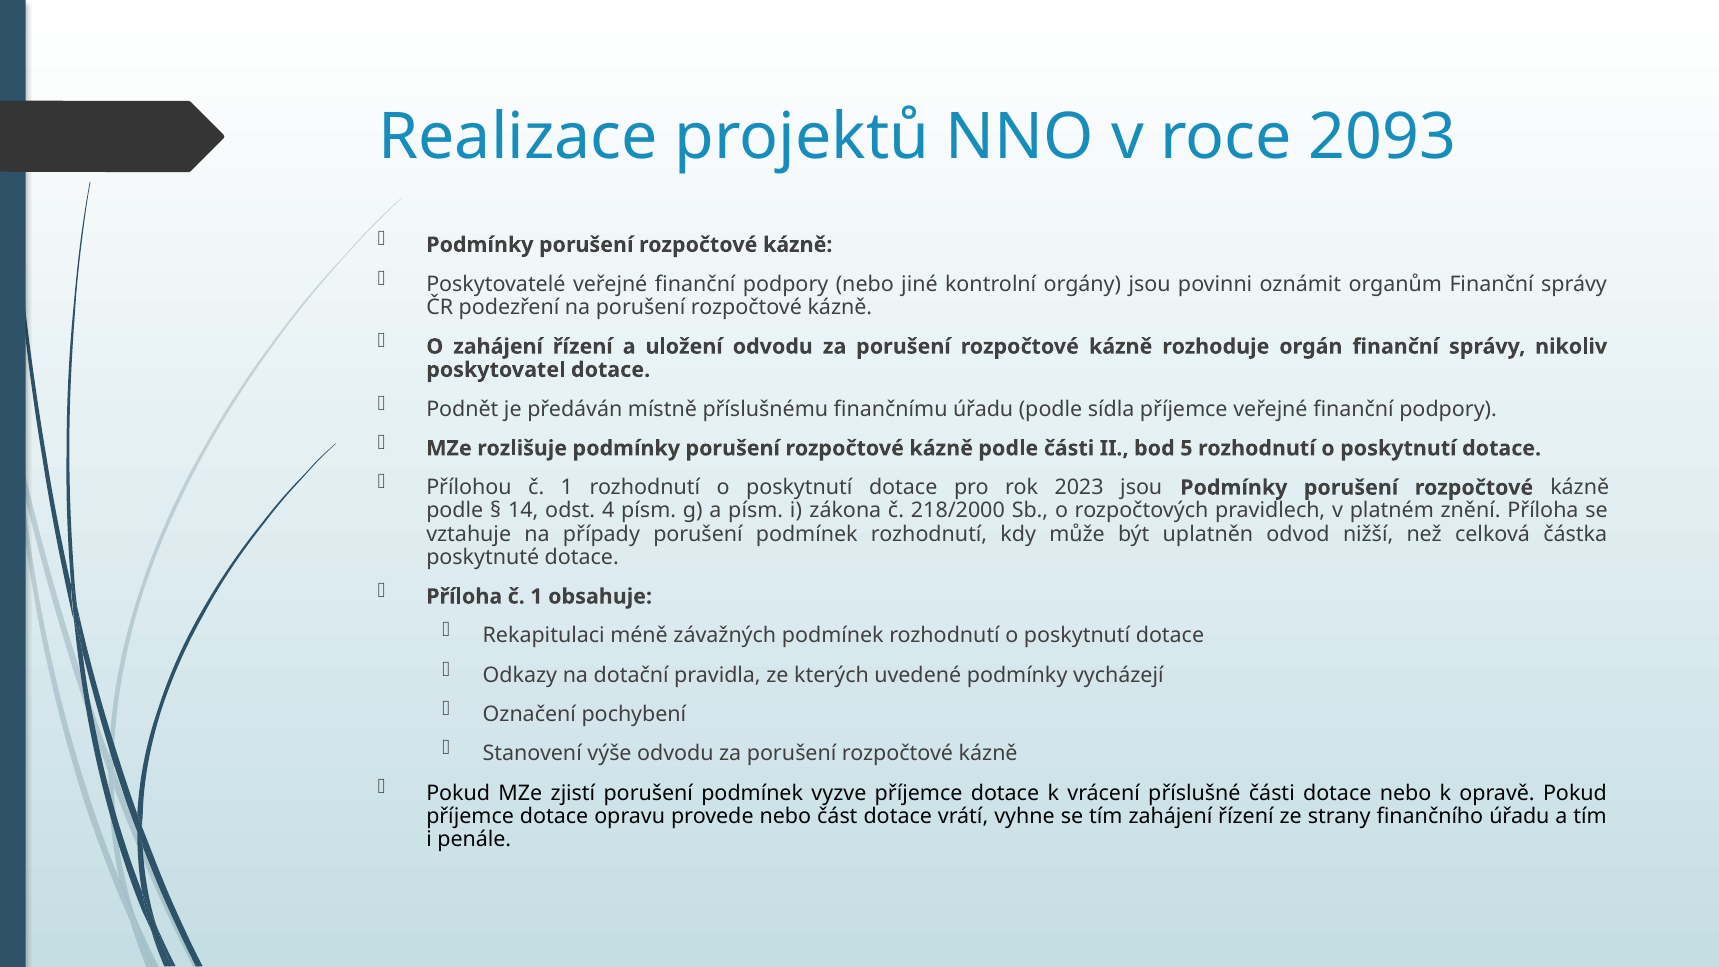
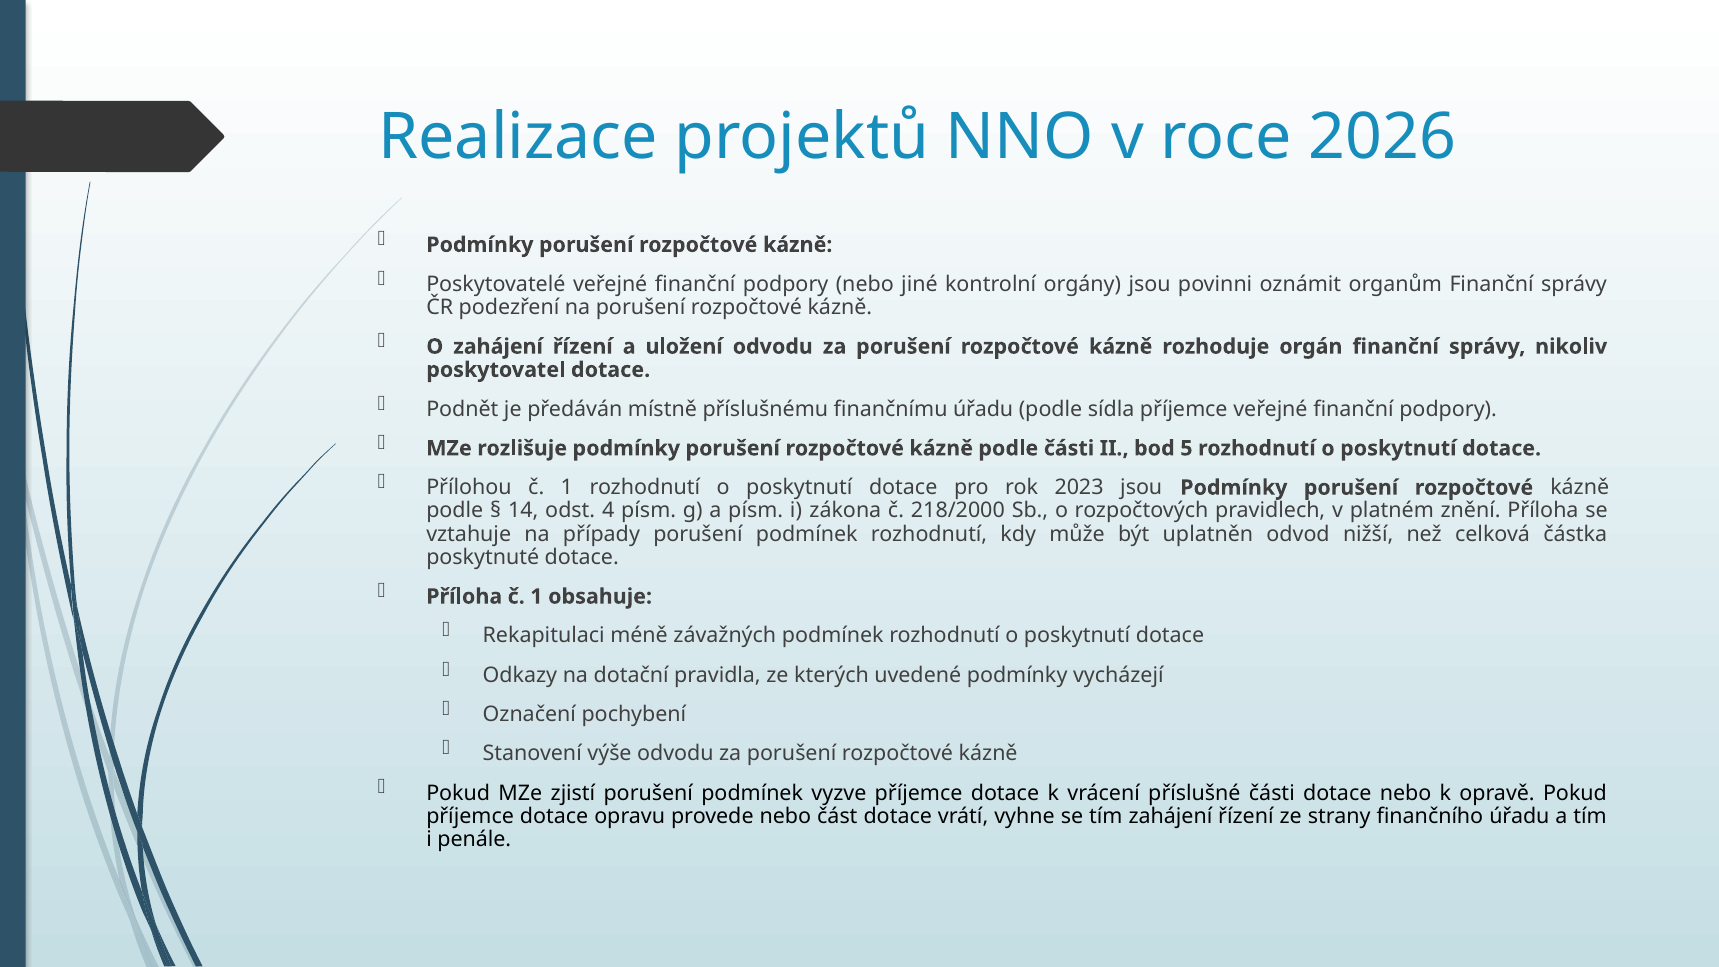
2093: 2093 -> 2026 (1382, 138)
